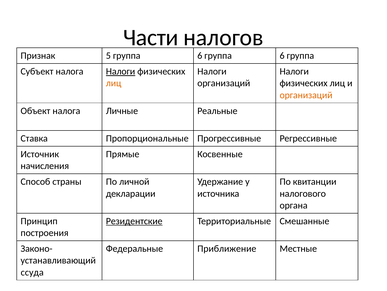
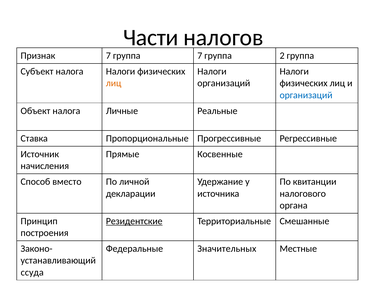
Признак 5: 5 -> 7 (108, 56)
6: 6 -> 7 (200, 56)
6: 6 -> 2 (282, 56)
Налоги underline: present -> none (121, 71)
организаций colour: orange -> blue (306, 95)
страны: страны -> вместо (67, 181)
Приближение: Приближение -> Значительных (227, 248)
